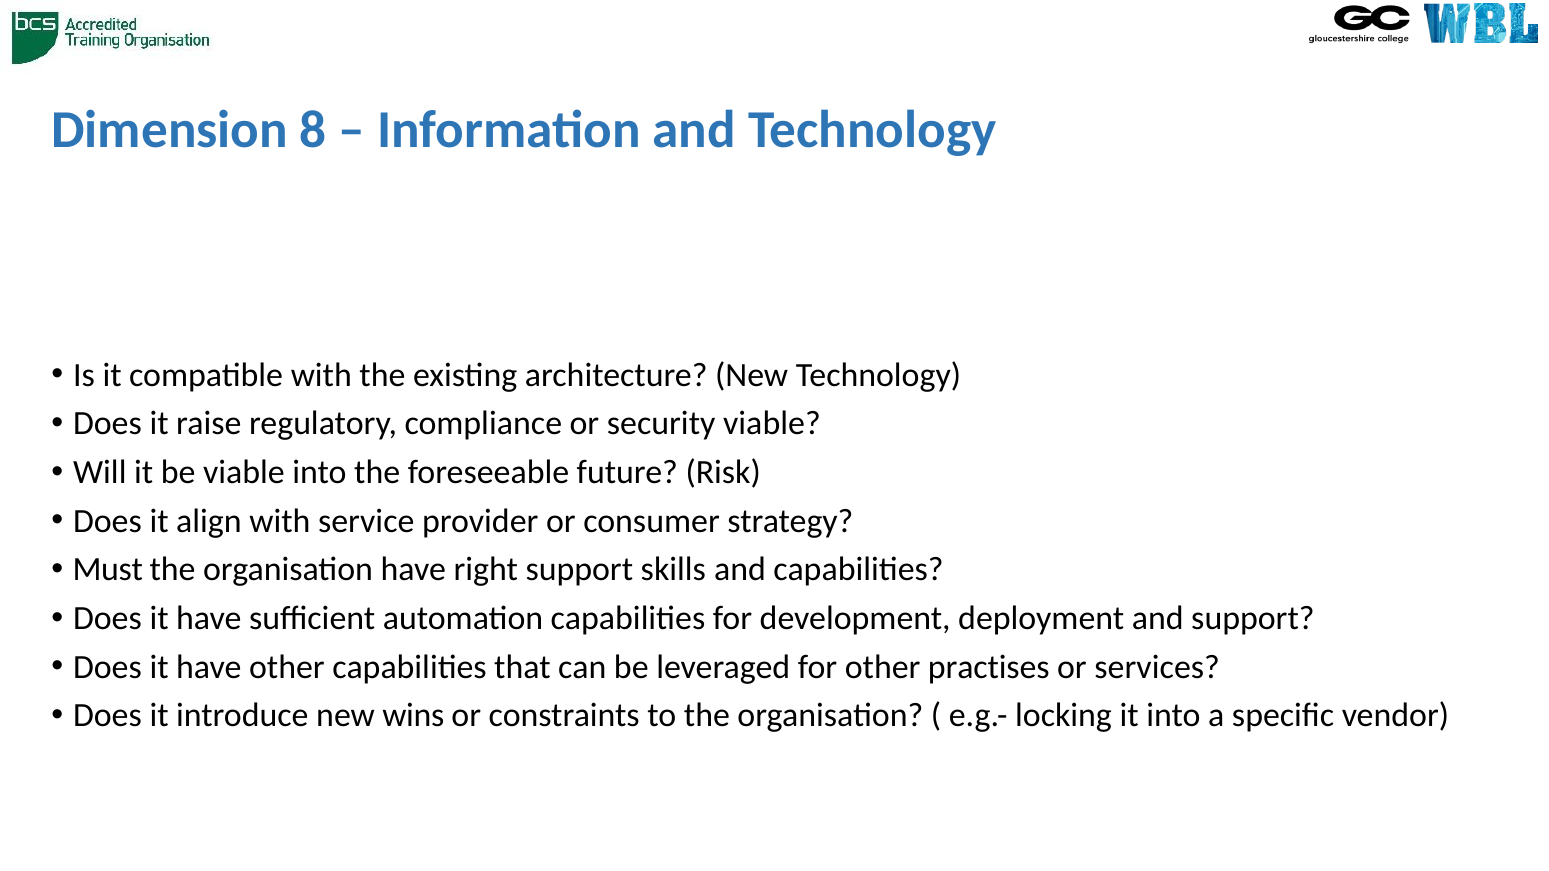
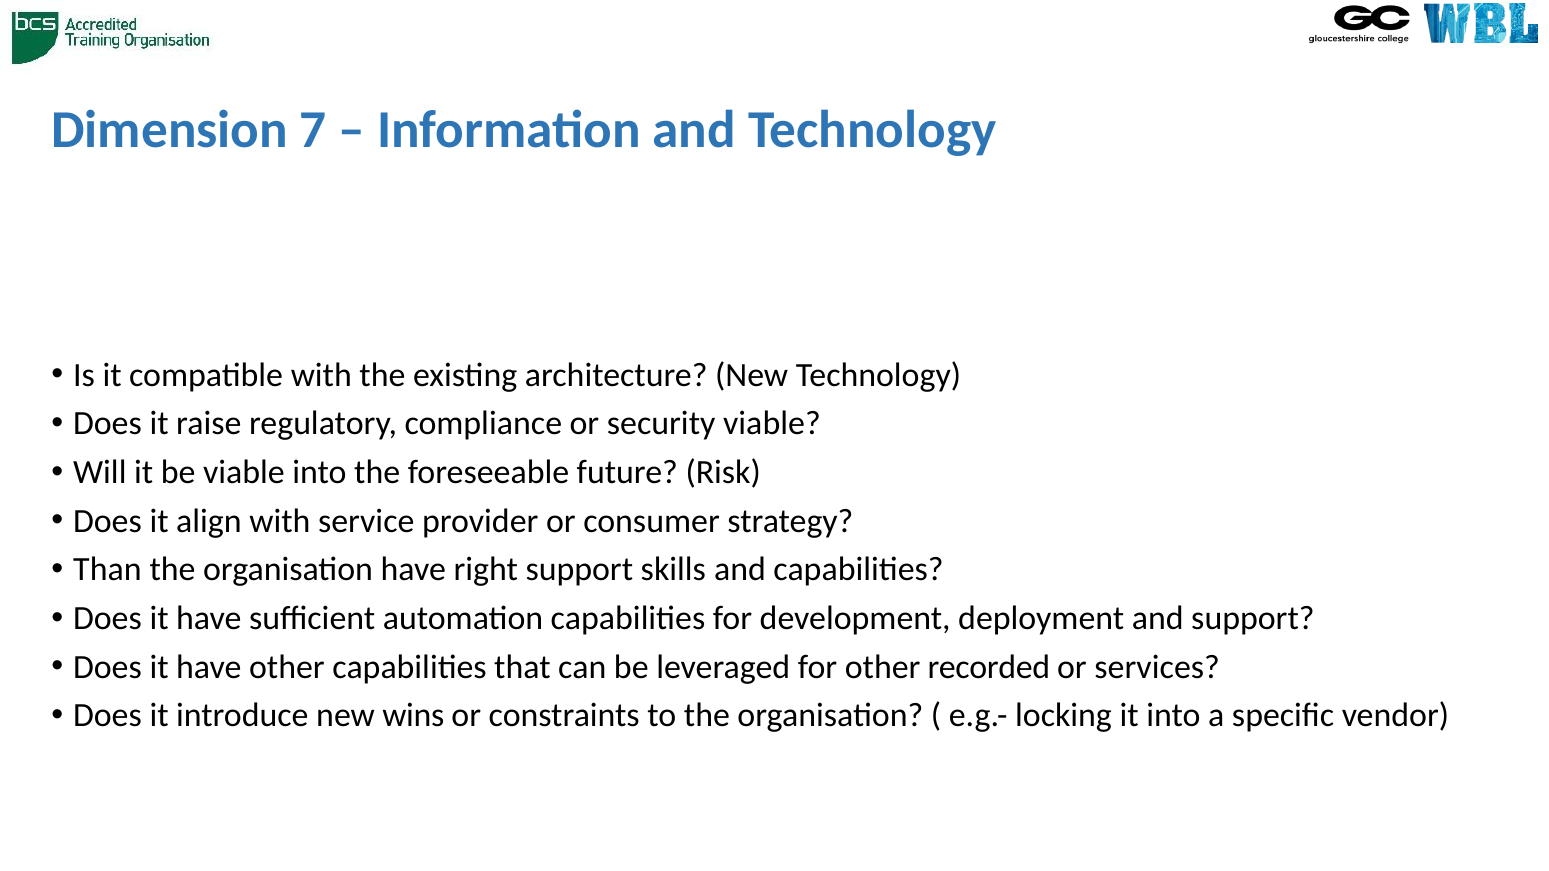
8: 8 -> 7 (313, 130)
Must: Must -> Than (107, 570)
practises: practises -> recorded (989, 667)
